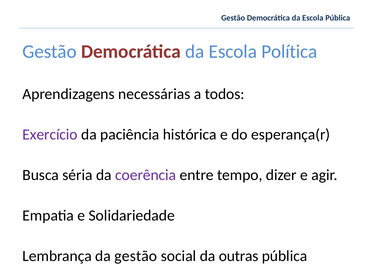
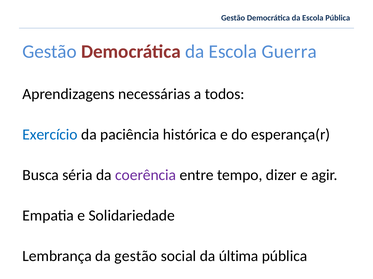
Política: Política -> Guerra (289, 52)
Exercício colour: purple -> blue (50, 135)
outras: outras -> última (239, 257)
